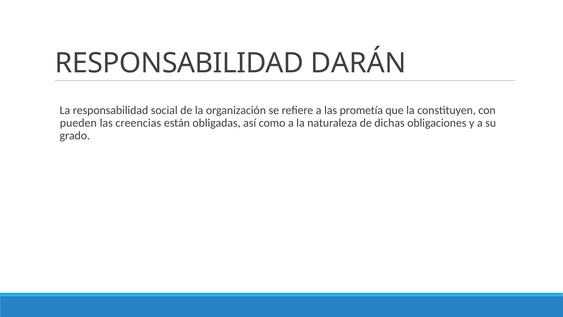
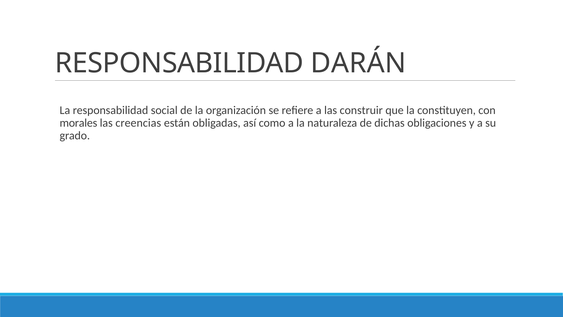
prometía: prometía -> construir (361, 110)
pueden: pueden -> morales (78, 123)
